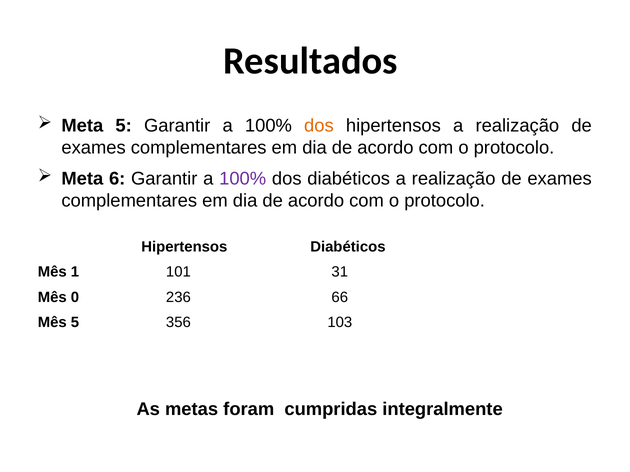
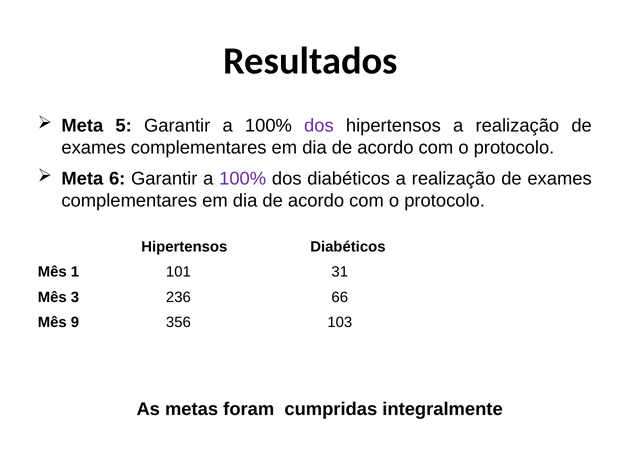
dos colour: orange -> purple (319, 126)
0: 0 -> 3 (75, 298)
Mês 5: 5 -> 9 (75, 323)
